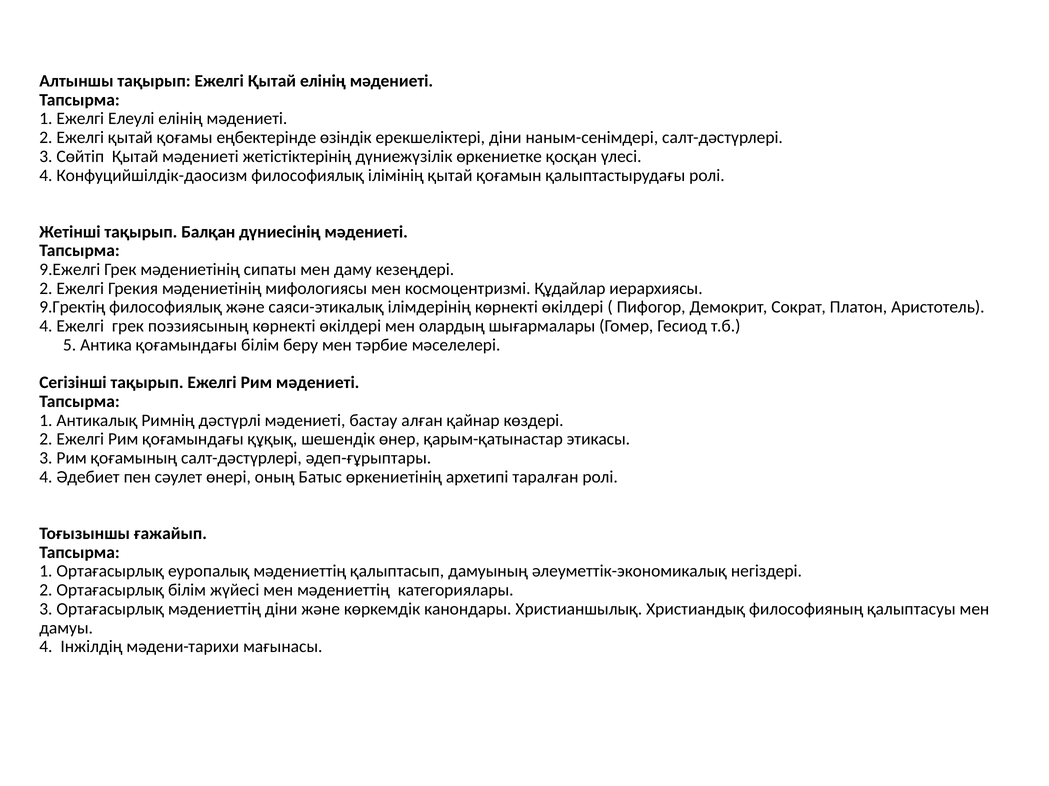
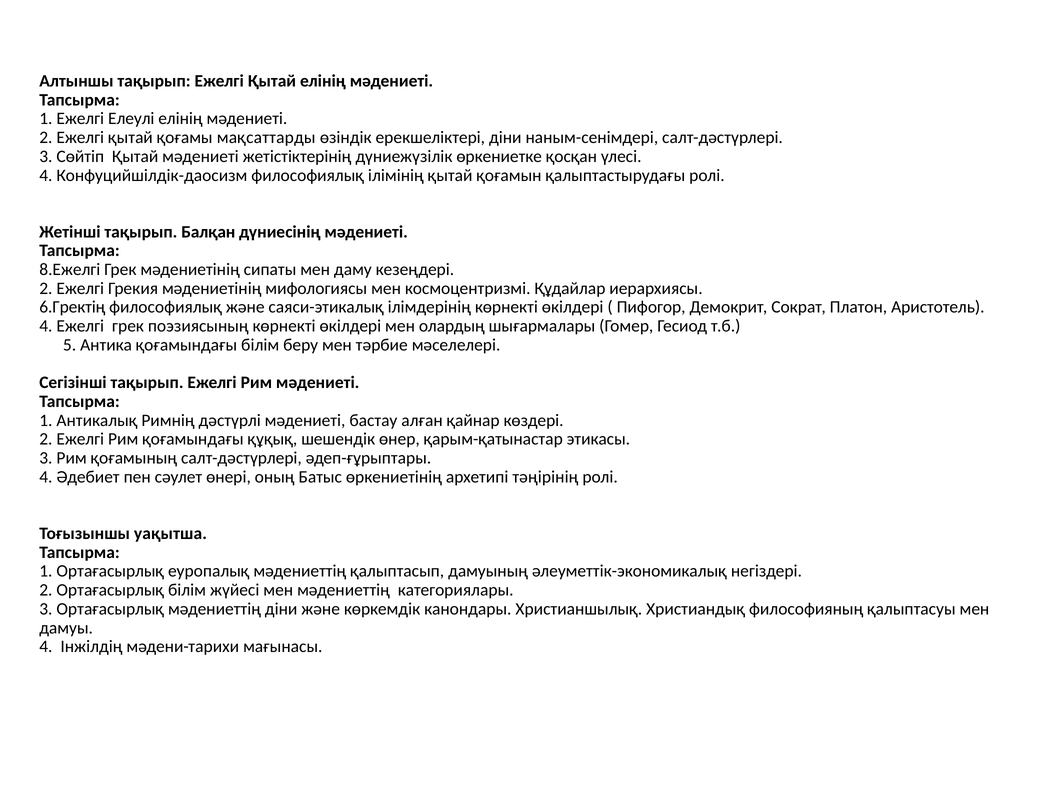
еңбектерінде: еңбектерінде -> мақсаттарды (266, 138)
9.Ежелгі: 9.Ежелгі -> 8.Ежелгі (70, 270)
9.Гректің: 9.Гректің -> 6.Гректің (72, 308)
таралған: таралған -> тәңірінің (545, 477)
ғажайып: ғажайып -> уақытша (170, 534)
